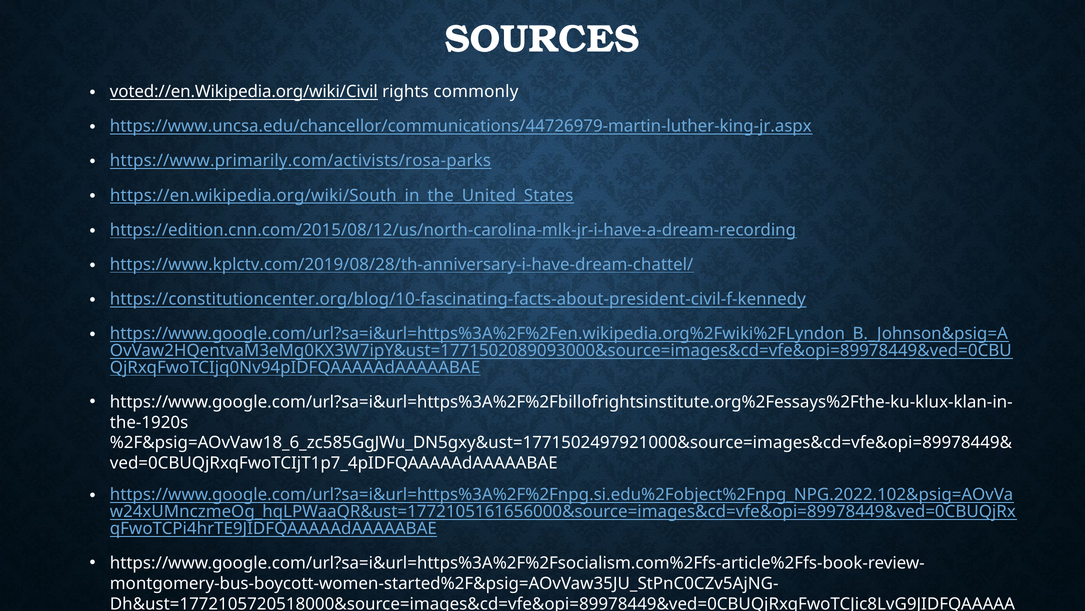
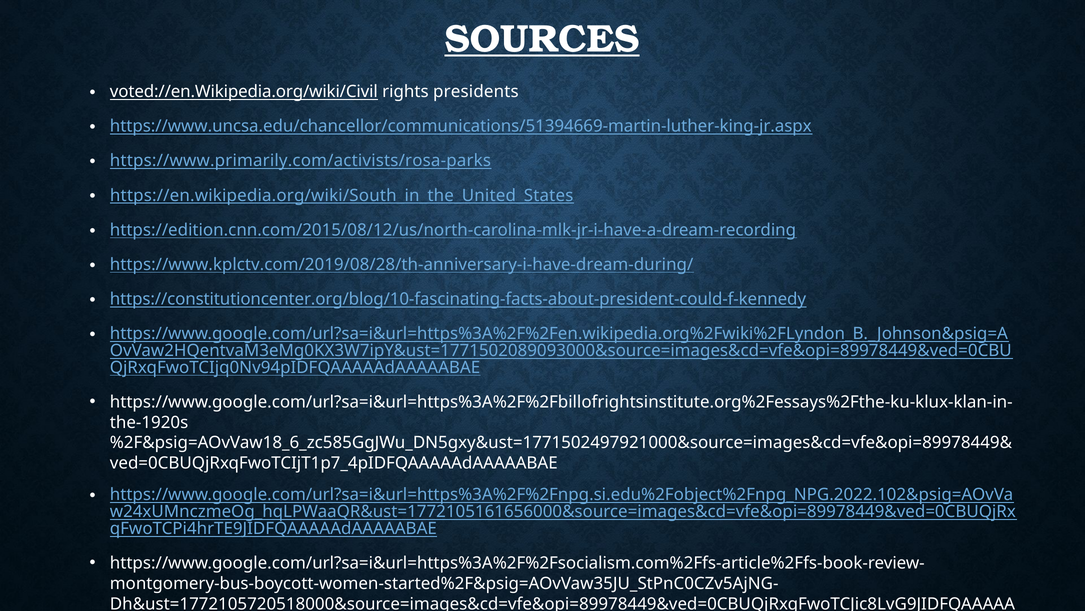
SOURCES underline: none -> present (542, 39)
commonly: commonly -> presidents (476, 92)
https://www.uncsa.edu/chancellor/communications/44726979-martin-luther-king-jr.aspx: https://www.uncsa.edu/chancellor/communications/44726979-martin-luther-king-jr.aspx -> https://www.uncsa.edu/chancellor/communications/51394669-martin-luther-king-jr.aspx (461, 126)
https://www.kplctv.com/2019/08/28/th-anniversary-i-have-dream-chattel/: https://www.kplctv.com/2019/08/28/th-anniversary-i-have-dream-chattel/ -> https://www.kplctv.com/2019/08/28/th-anniversary-i-have-dream-during/ (402, 264)
https://constitutioncenter.org/blog/10-fascinating-facts-about-president-civil-f-kennedy: https://constitutioncenter.org/blog/10-fascinating-facts-about-president-civil-f-kennedy -> https://constitutioncenter.org/blog/10-fascinating-facts-about-president-could-f-kennedy (458, 299)
